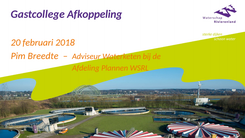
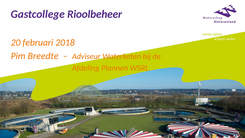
Afkoppeling: Afkoppeling -> Rioolbeheer (95, 14)
